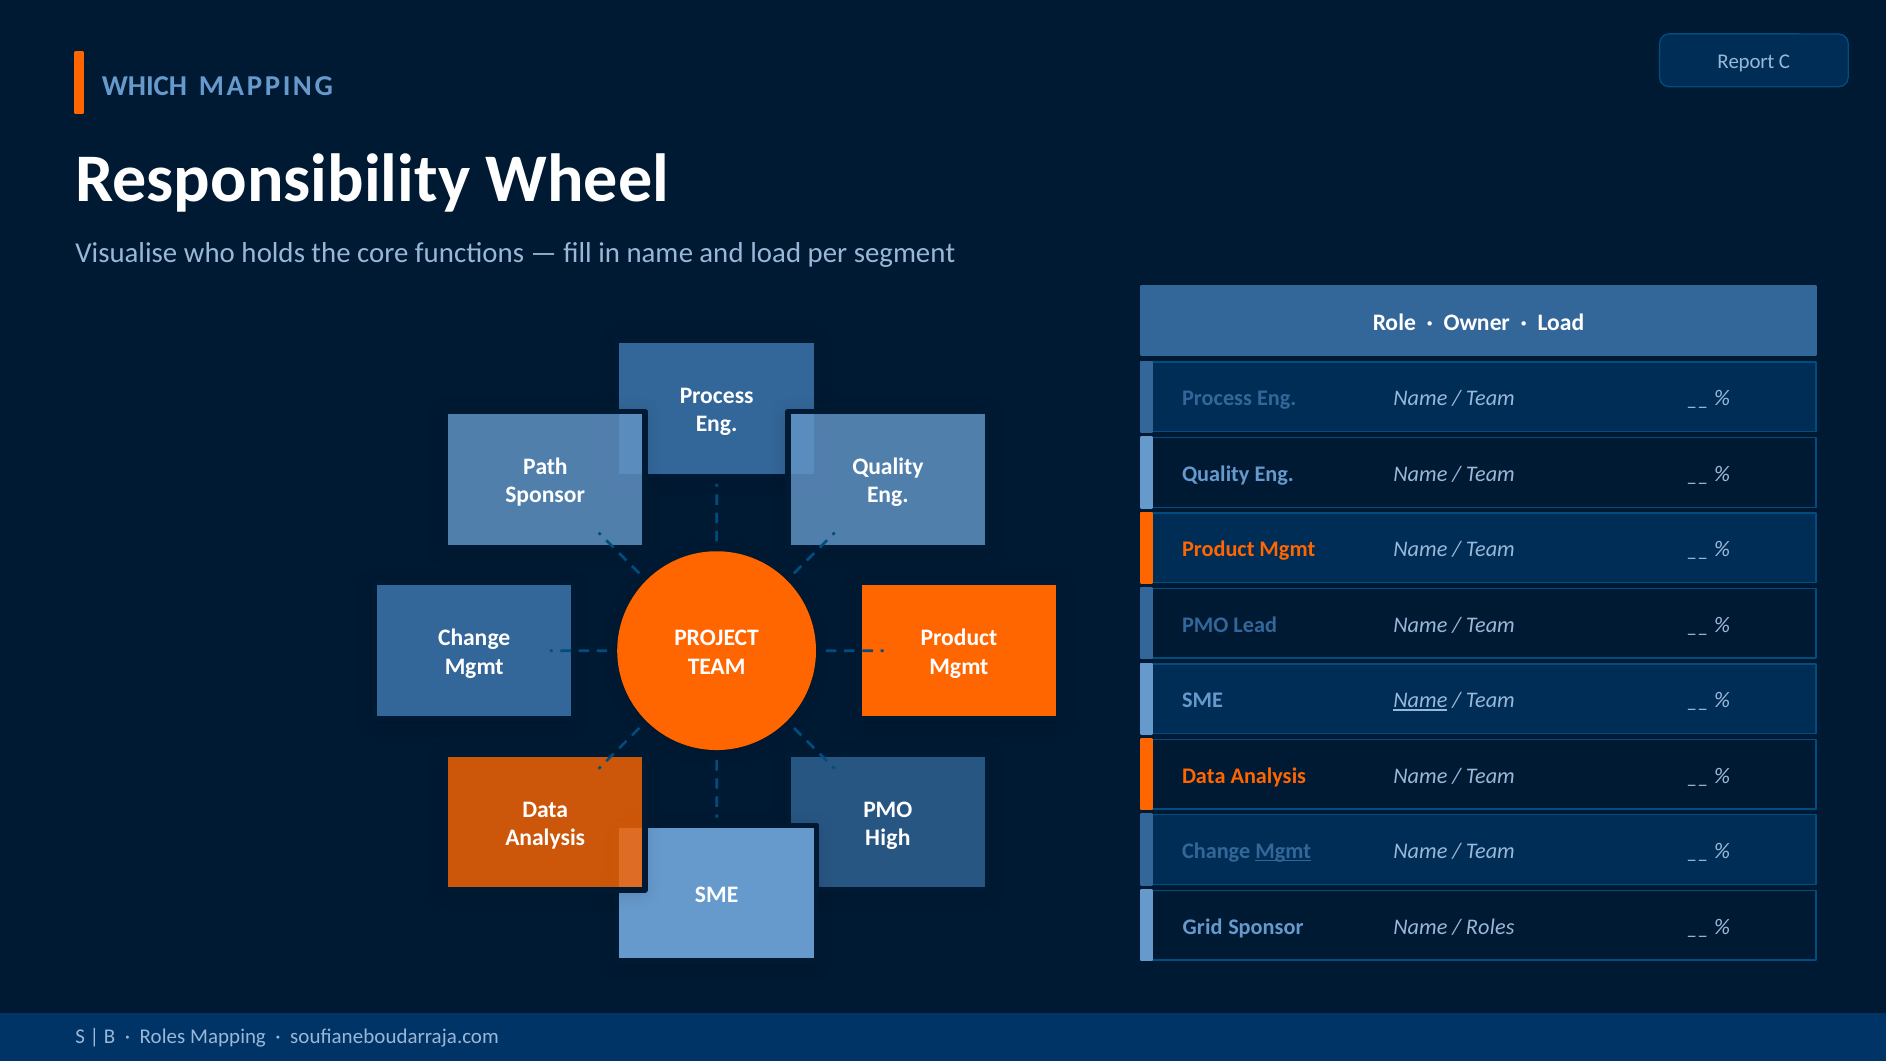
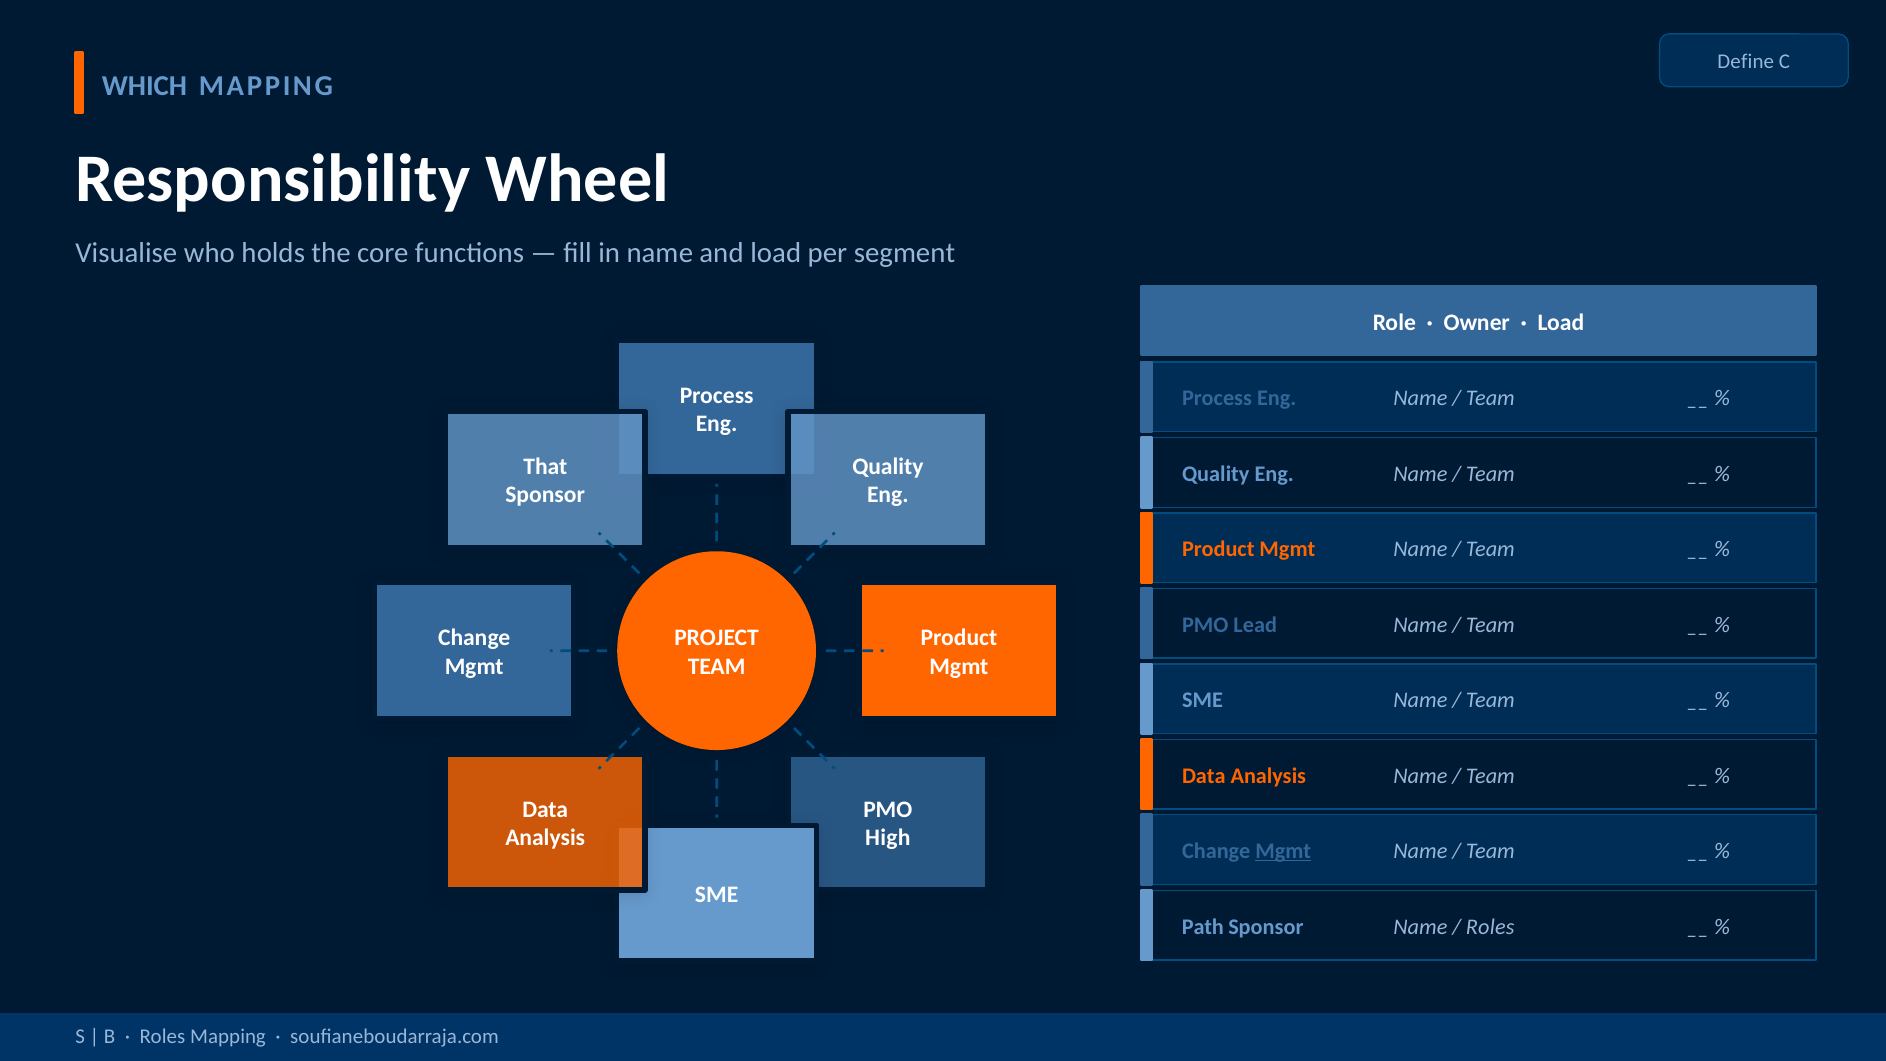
Report: Report -> Define (1746, 62)
Path: Path -> That (545, 467)
Name underline: present -> none (1420, 700)
Grid: Grid -> Path (1203, 927)
